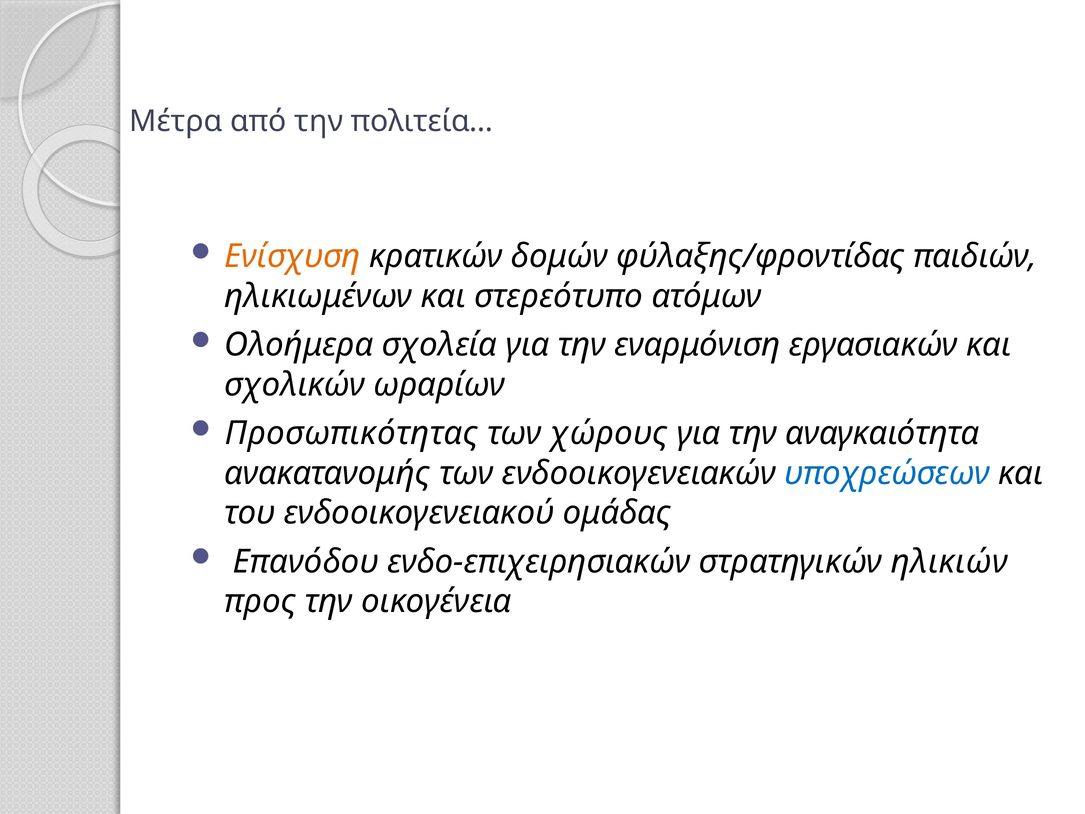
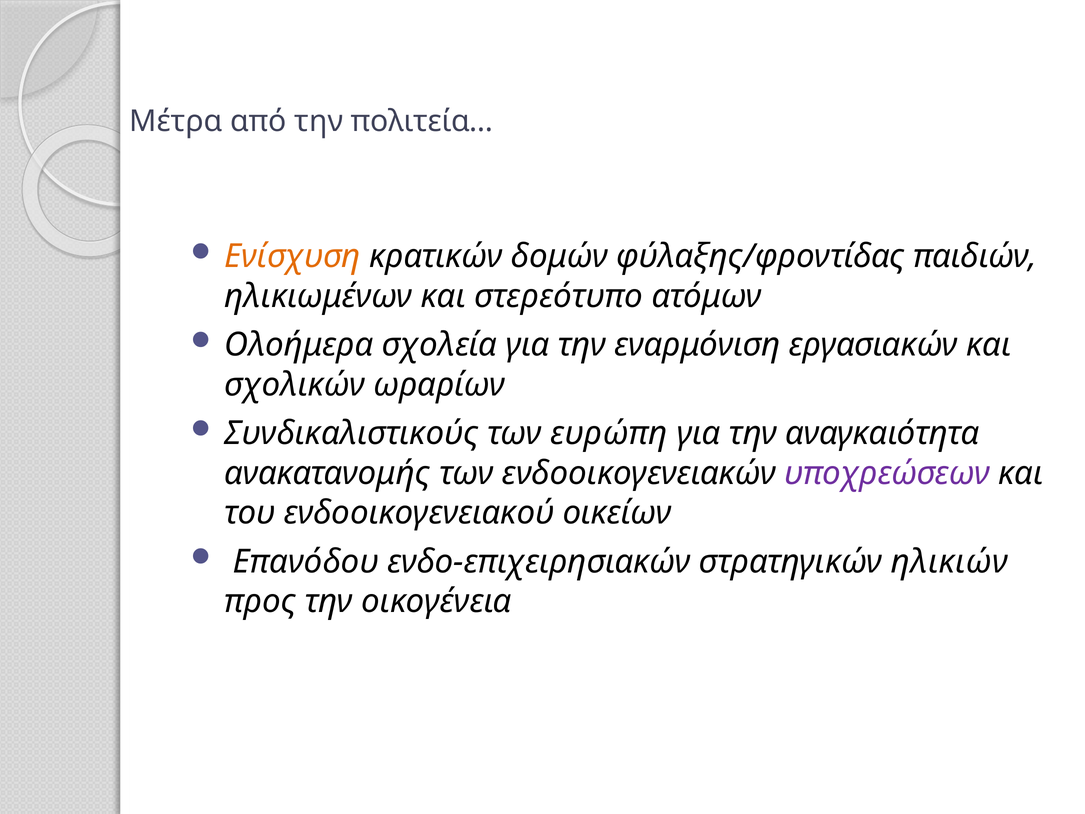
Προσωπικότητας: Προσωπικότητας -> Συνδικαλιστικούς (352, 433)
χώρους: χώρους -> ευρώπη (609, 433)
υποχρεώσεων colour: blue -> purple (887, 473)
ομάδας: ομάδας -> οικείων (617, 513)
